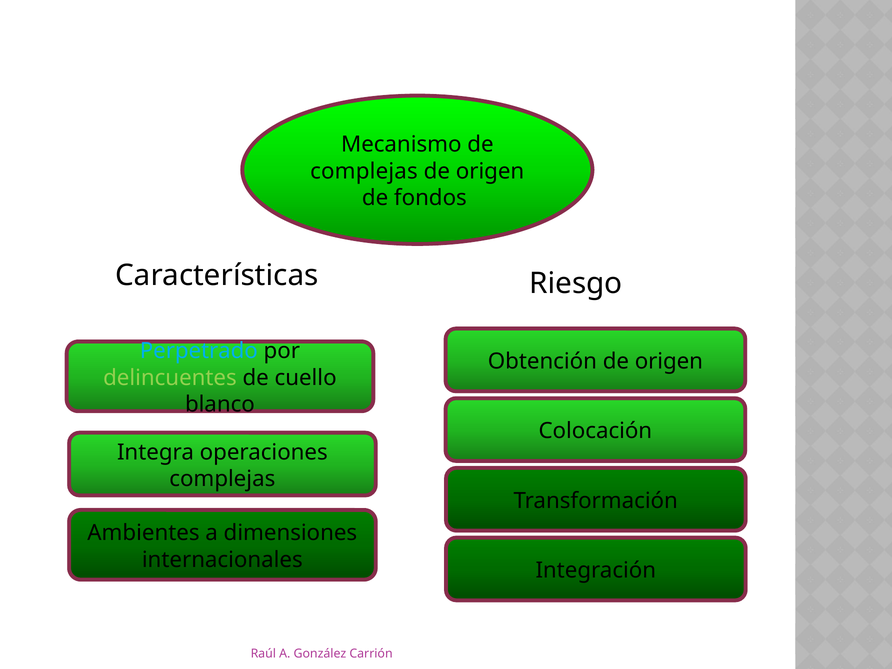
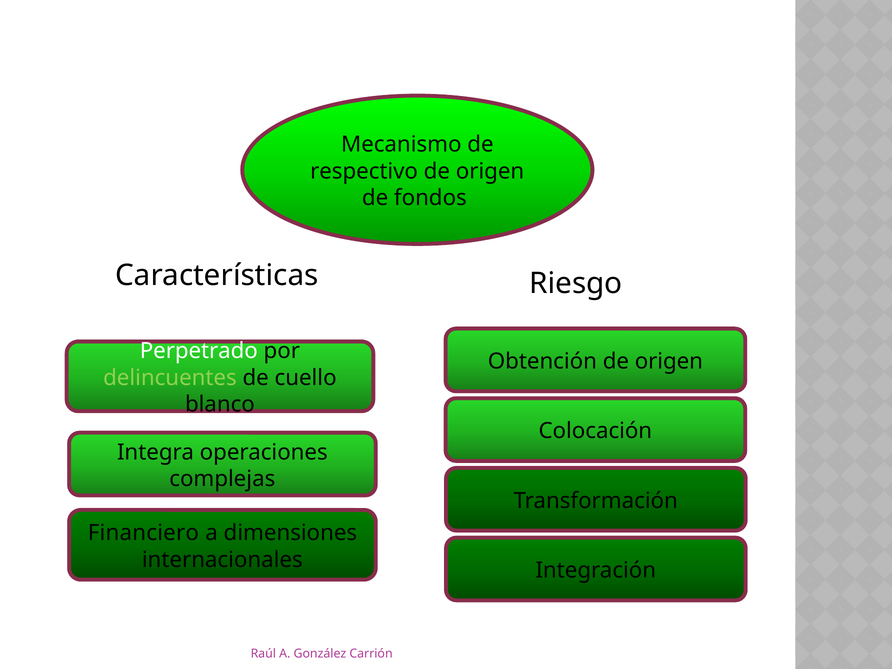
complejas: complejas -> respectivo (364, 171)
Perpetrado colour: light blue -> white (199, 351)
Ambientes: Ambientes -> Financiero (143, 533)
